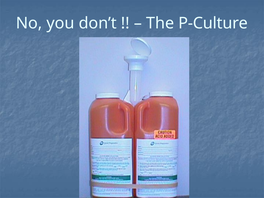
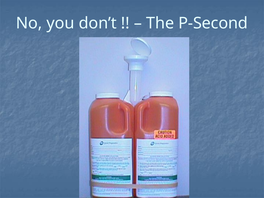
P-Culture: P-Culture -> P-Second (213, 23)
